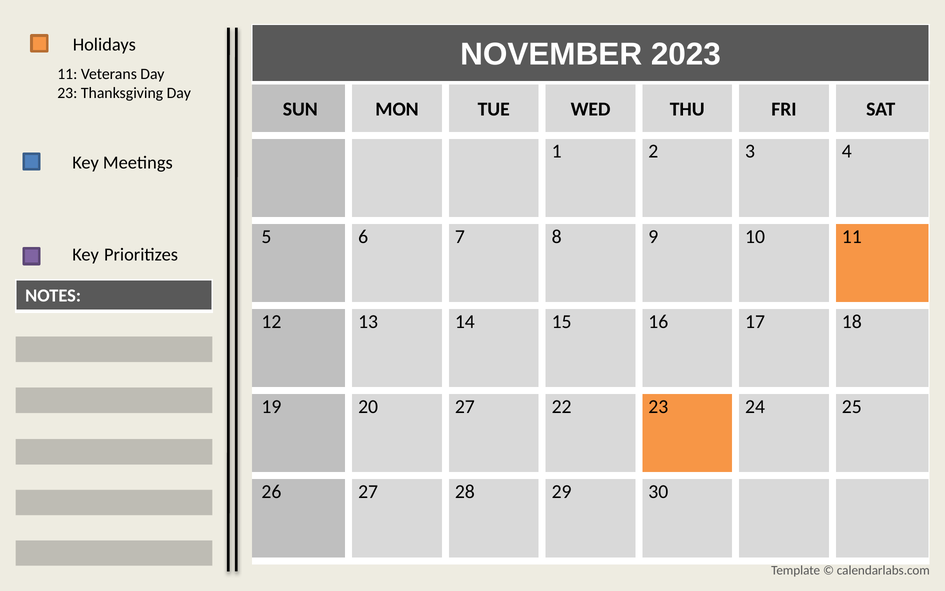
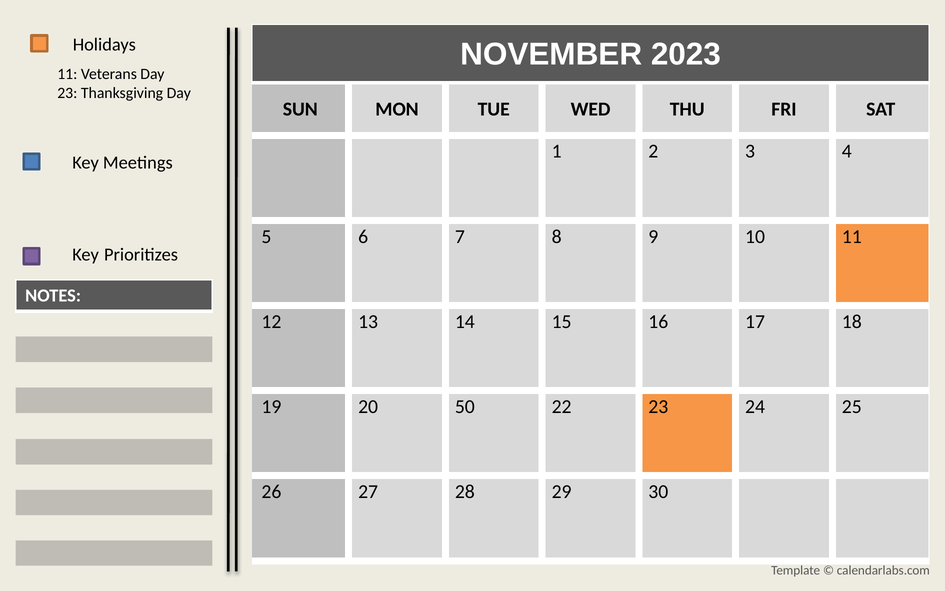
20 27: 27 -> 50 (465, 407)
